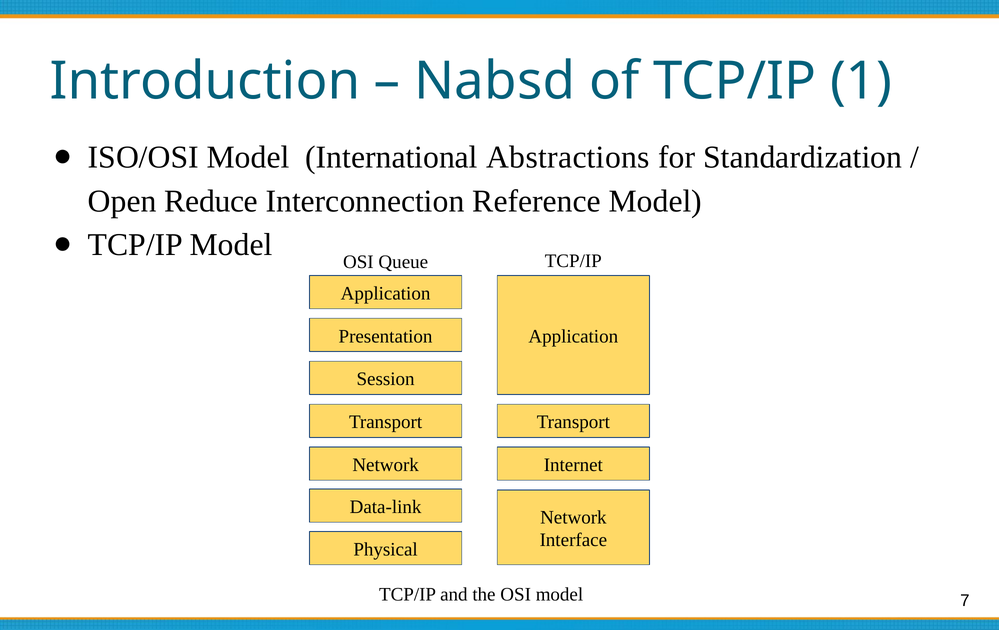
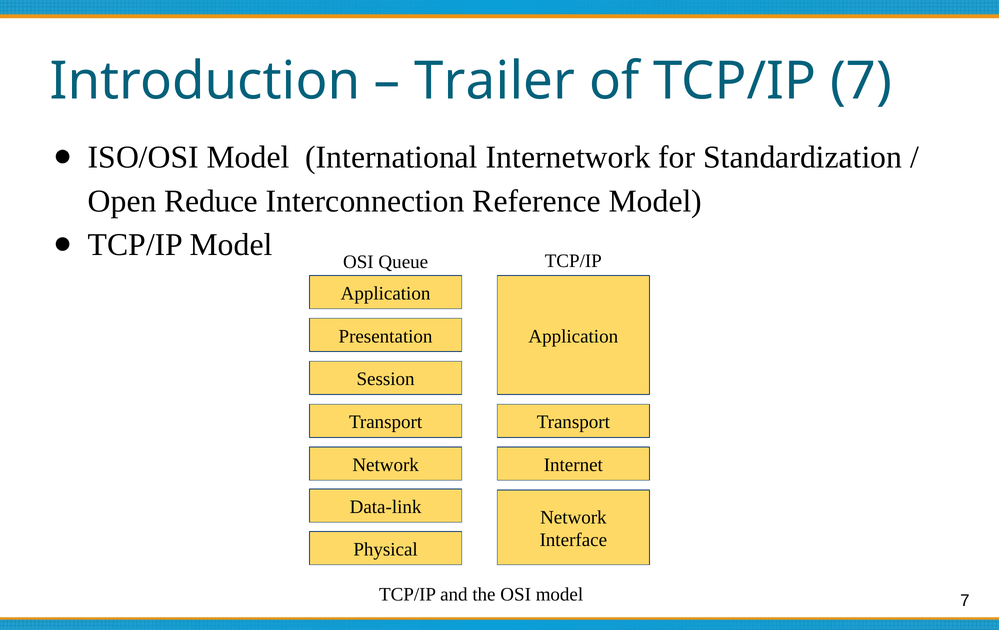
Nabsd: Nabsd -> Trailer (495, 81)
TCP/IP 1: 1 -> 7 (861, 81)
Abstractions: Abstractions -> Internetwork (568, 157)
